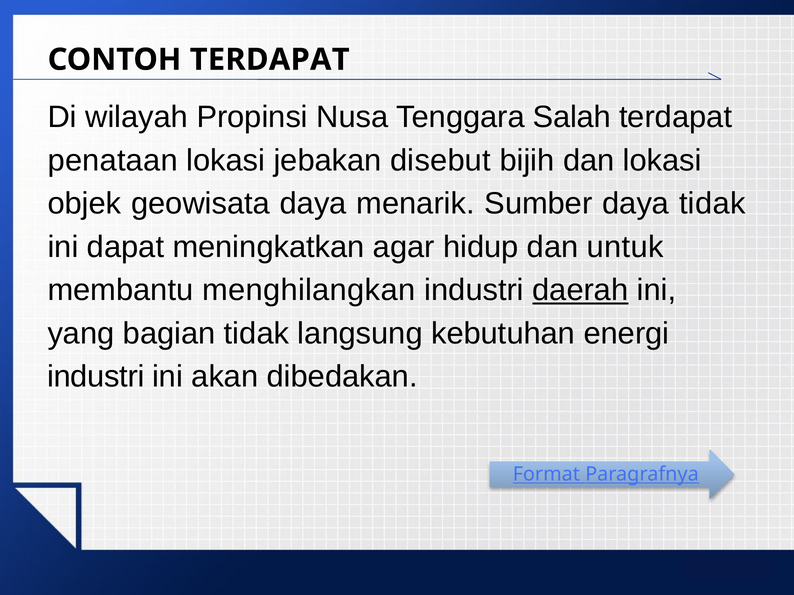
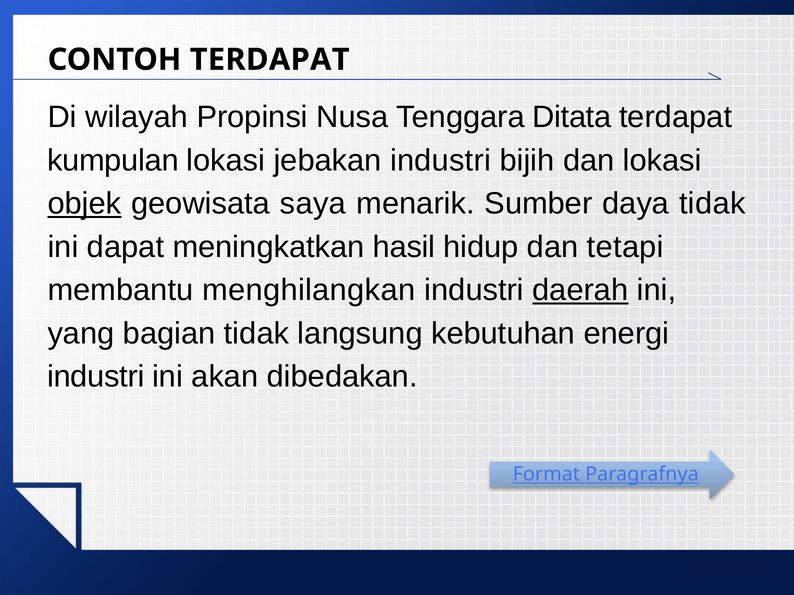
Salah: Salah -> Ditata (572, 117)
penataan: penataan -> kumpulan (113, 161)
jebakan disebut: disebut -> industri (441, 161)
objek underline: none -> present (84, 204)
geowisata daya: daya -> saya (313, 204)
agar: agar -> hasil (404, 247)
untuk: untuk -> tetapi (625, 247)
